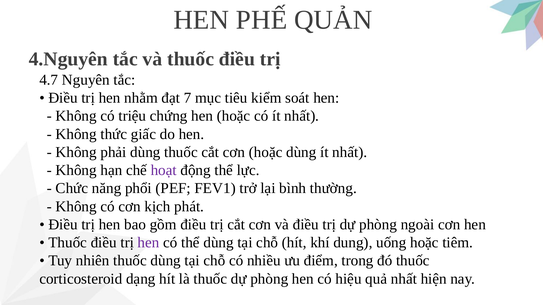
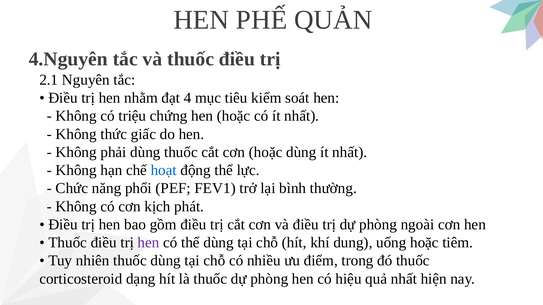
4.7: 4.7 -> 2.1 (49, 80)
7: 7 -> 4 (188, 98)
hoạt colour: purple -> blue (164, 170)
